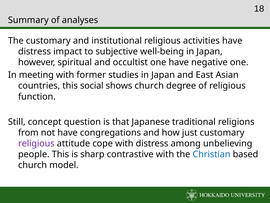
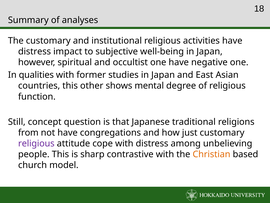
meeting: meeting -> qualities (36, 75)
social: social -> other (92, 86)
shows church: church -> mental (149, 86)
Christian colour: blue -> orange (212, 154)
